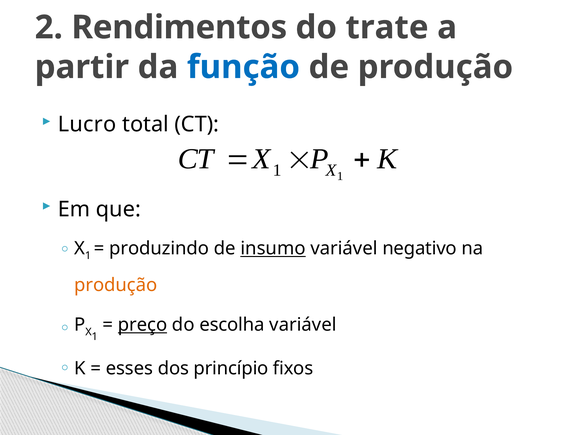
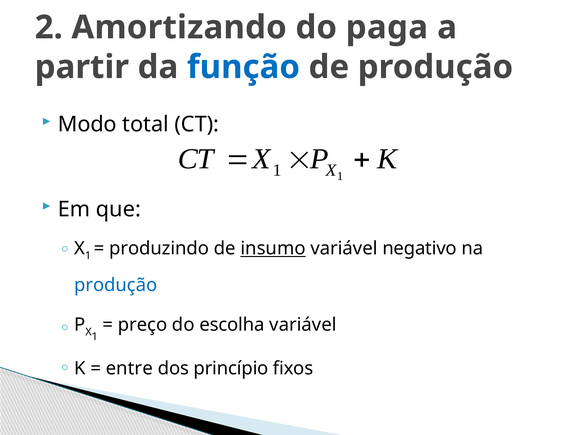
Rendimentos: Rendimentos -> Amortizando (179, 27)
trate: trate -> paga (387, 27)
Lucro: Lucro -> Modo (87, 124)
produção colour: orange -> blue (116, 285)
preço underline: present -> none (143, 325)
esses: esses -> entre (129, 369)
